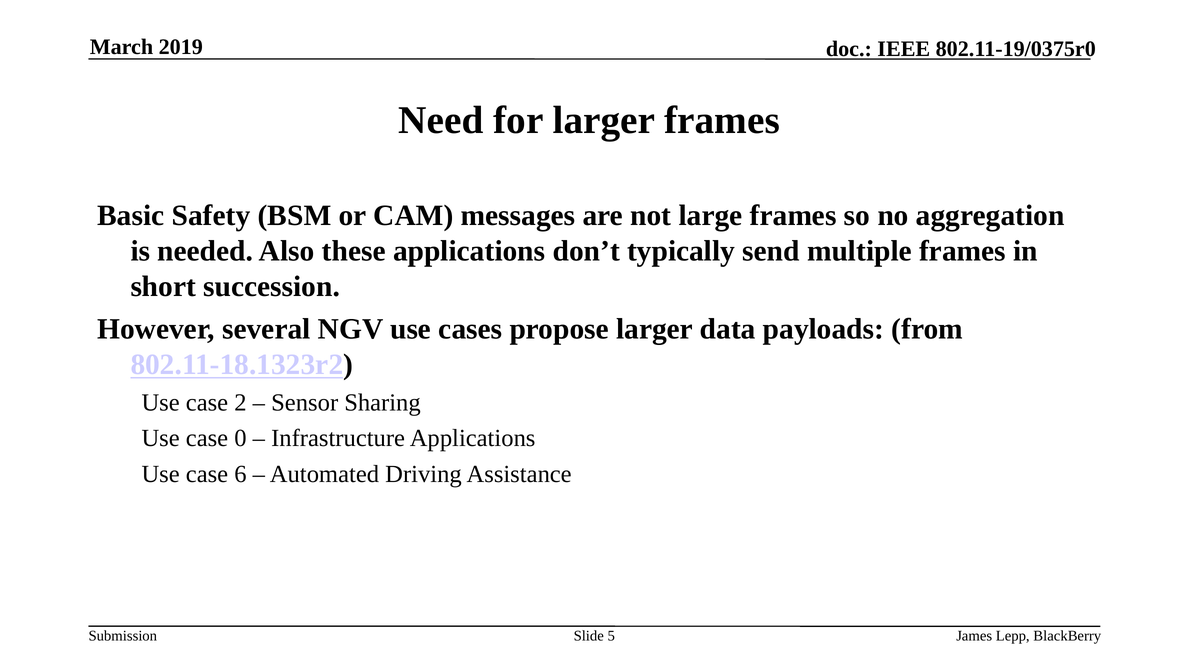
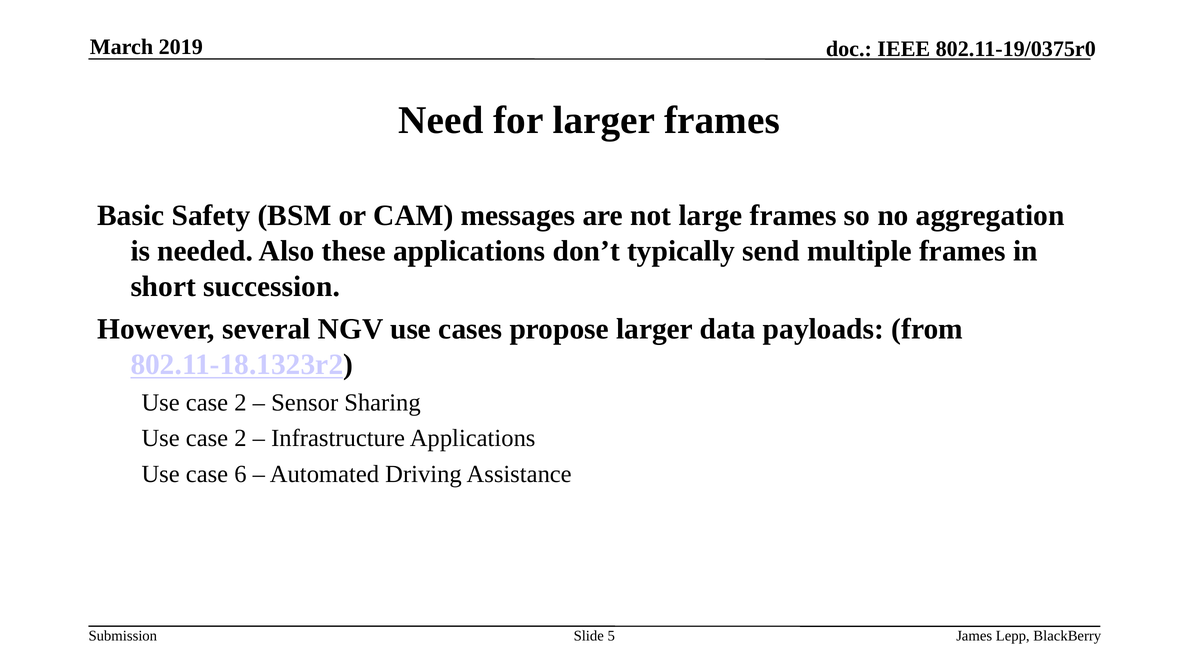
0: 0 -> 2 (240, 438)
